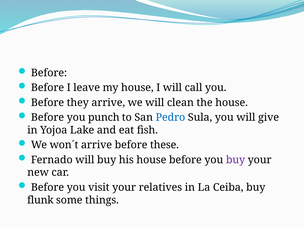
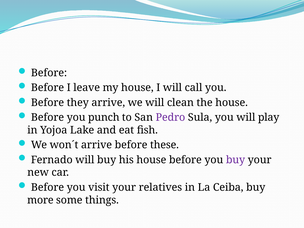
Pedro colour: blue -> purple (170, 117)
give: give -> play (269, 117)
flunk: flunk -> more (40, 200)
